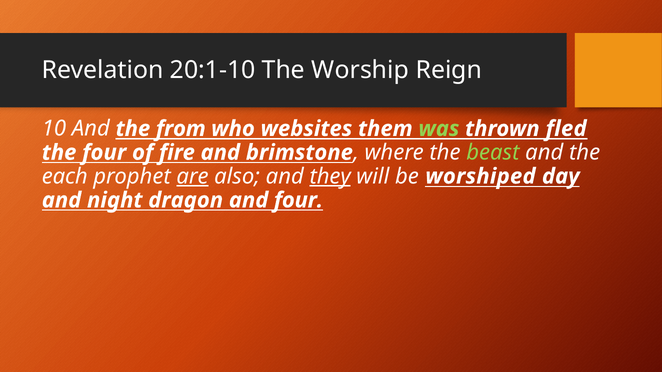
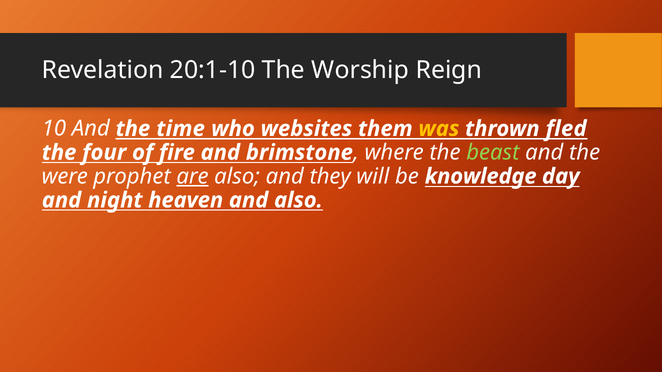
from: from -> time (181, 129)
was colour: light green -> yellow (439, 129)
each: each -> were (65, 176)
they underline: present -> none (330, 176)
worshiped: worshiped -> knowledge (481, 176)
dragon: dragon -> heaven (186, 200)
and four: four -> also (298, 200)
